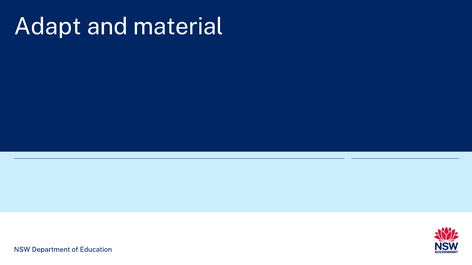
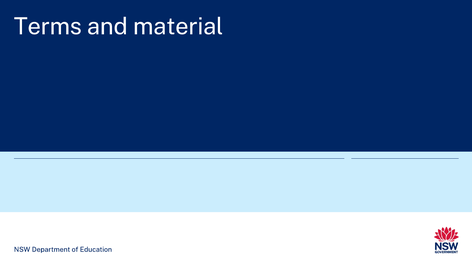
Adapt: Adapt -> Terms (48, 27)
